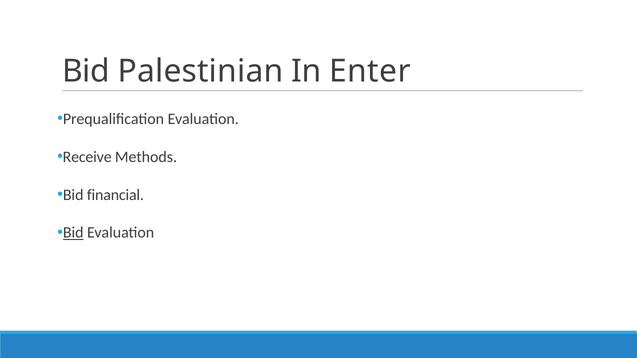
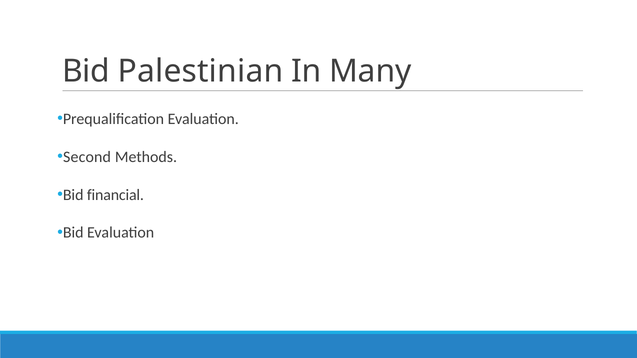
Enter: Enter -> Many (370, 71)
Receive: Receive -> Second (87, 157)
Bid underline: present -> none (73, 233)
